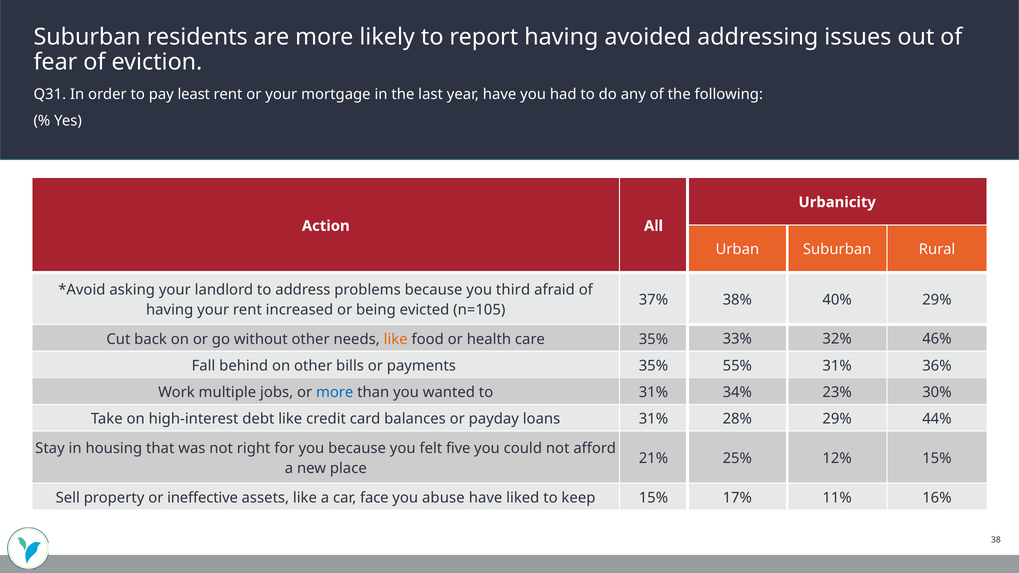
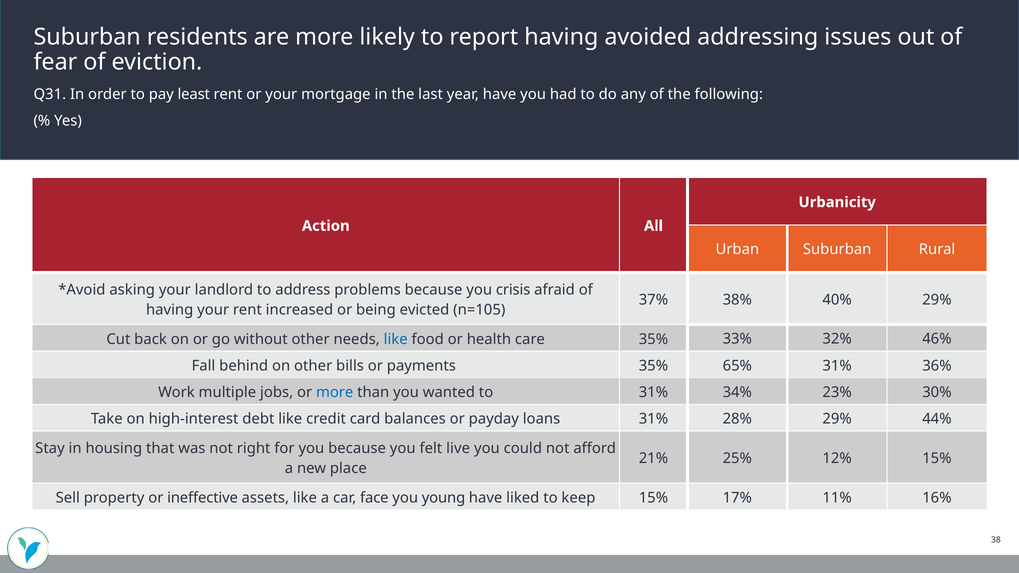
third: third -> crisis (513, 290)
like colour: orange -> blue (396, 339)
55%: 55% -> 65% (737, 366)
five: five -> live (458, 448)
abuse: abuse -> young (444, 498)
